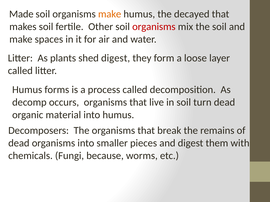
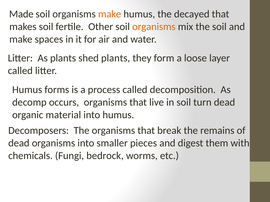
organisms colour: red -> orange (154, 27)
shed digest: digest -> plants (116, 58)
because: because -> bedrock (105, 156)
